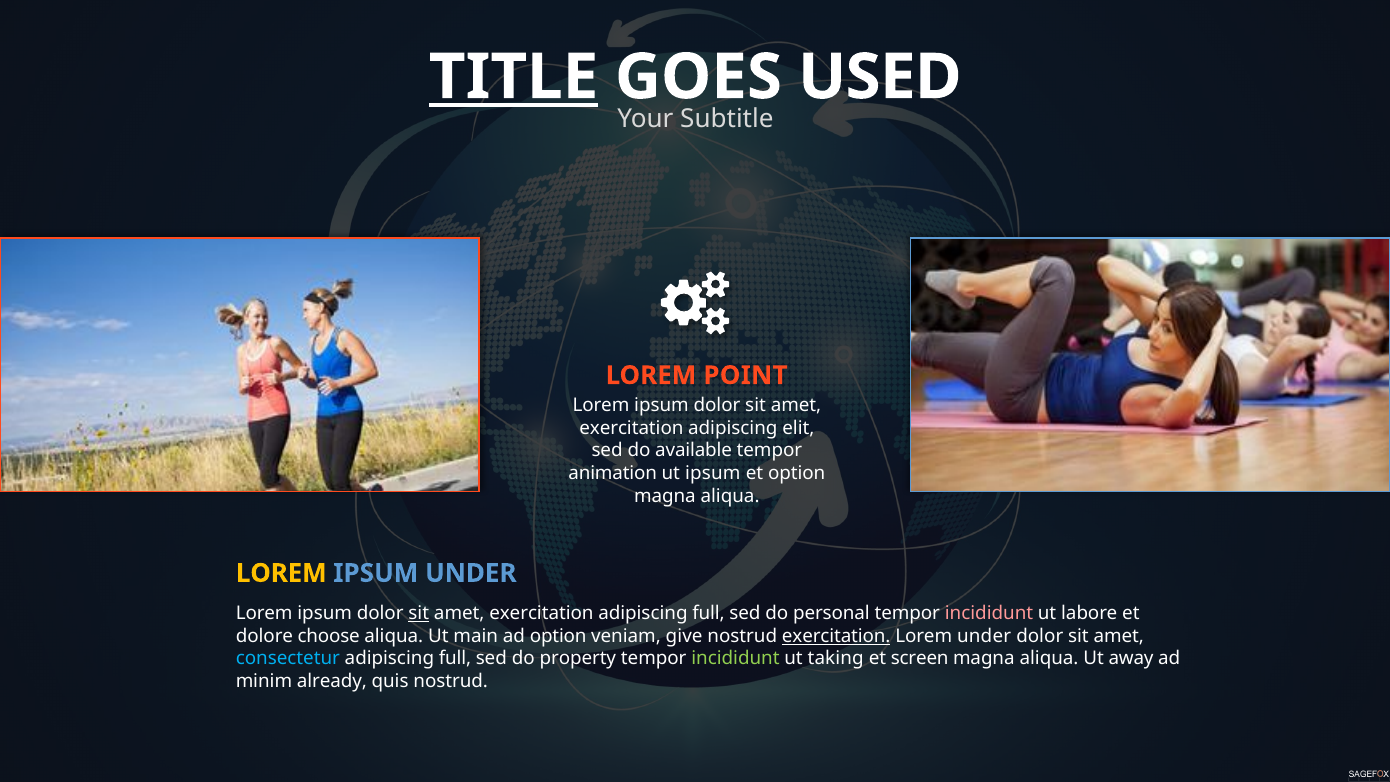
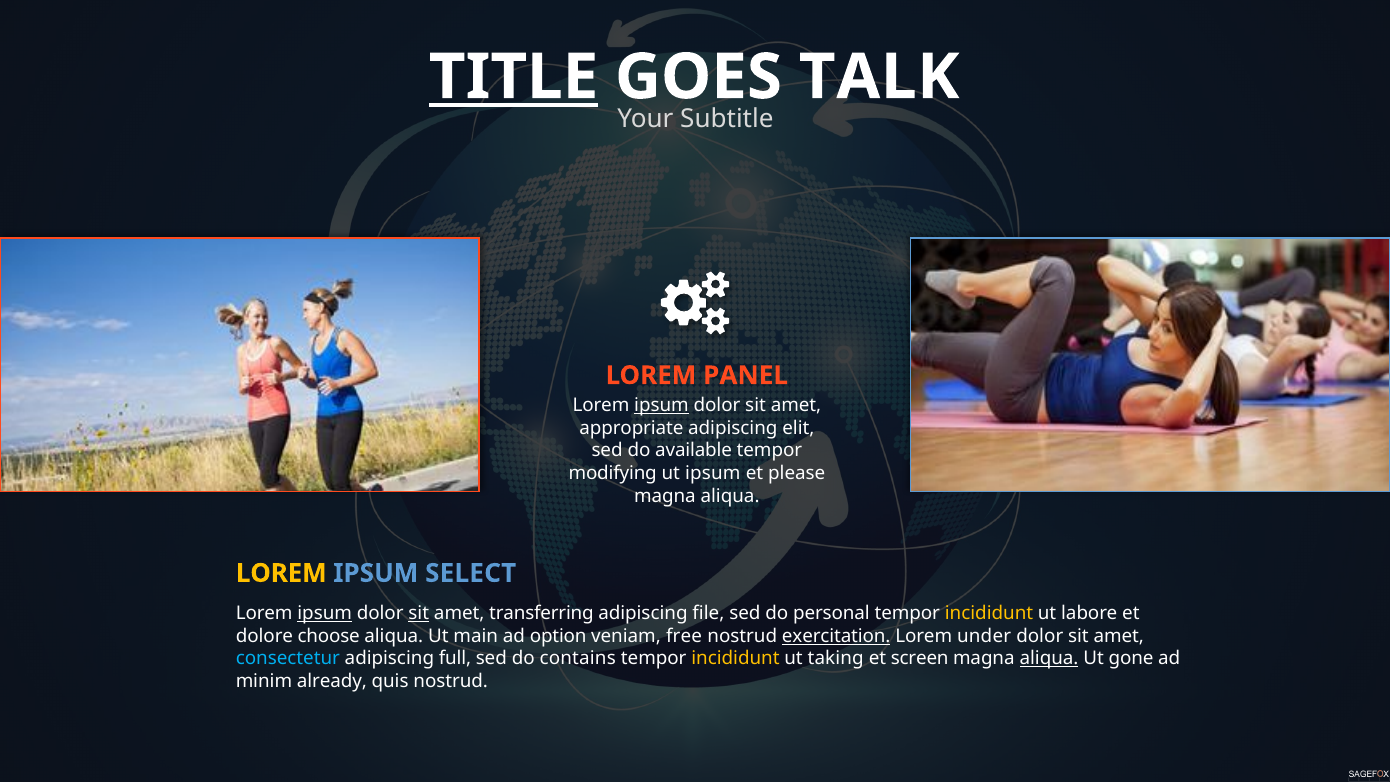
USED: USED -> TALK (879, 77)
POINT: POINT -> PANEL (746, 375)
ipsum underline: none -> present (662, 405)
exercitation: exercitation -> appropriate (631, 428)
animation: animation -> modifying (613, 473)
et option: option -> please (797, 473)
IPSUM UNDER: UNDER -> SELECT (471, 573)
ipsum underline: none -> present (325, 613)
exercitation: exercitation -> transferring (541, 613)
full: full -> file (708, 613)
incididunt colour: pink -> yellow (989, 613)
give: give -> free (684, 636)
property: property -> contains (578, 659)
incididunt colour: light green -> yellow (735, 659)
aliqua underline: none -> present (1049, 659)
away: away -> gone (1131, 659)
